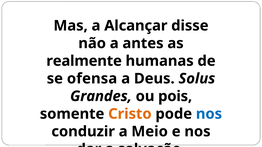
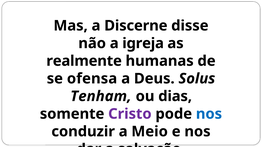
Alcançar: Alcançar -> Discerne (136, 26)
antes: antes -> igreja (143, 43)
Grandes: Grandes -> Tenham (101, 96)
pois: pois -> dias (175, 96)
Cristo colour: orange -> purple (130, 114)
